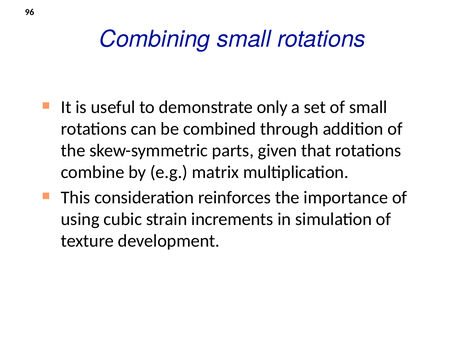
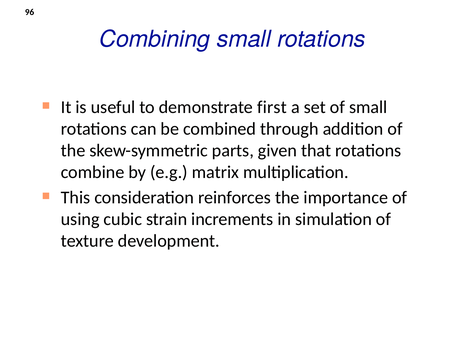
only: only -> first (272, 107)
